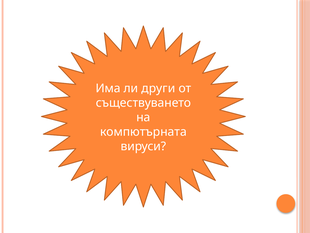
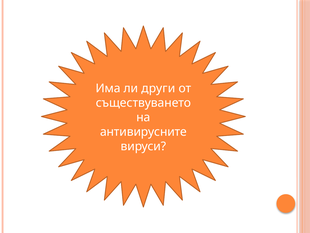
компютърната: компютърната -> антивирусните (143, 132)
